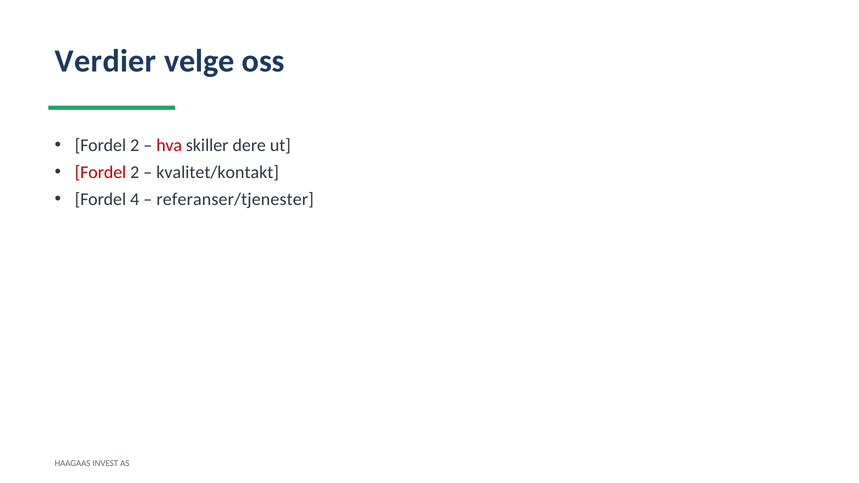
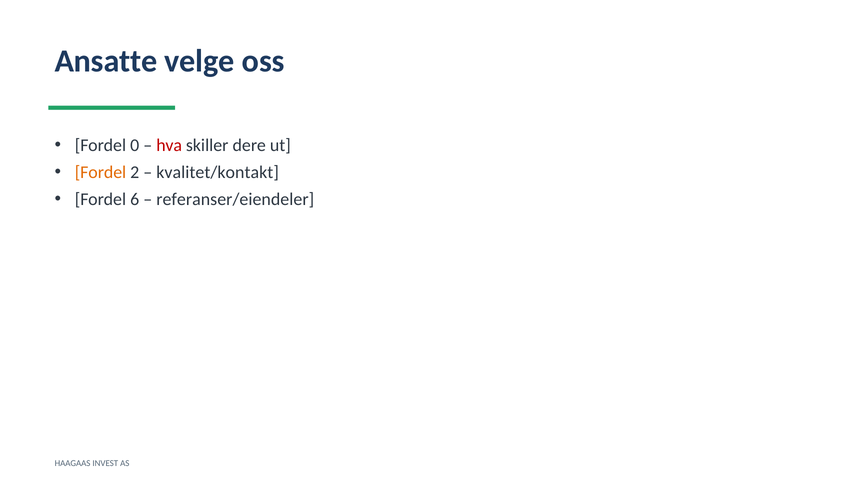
Verdier: Verdier -> Ansatte (106, 61)
2: 2 -> 0 (135, 145)
Fordel colour: red -> orange (100, 172)
4: 4 -> 6 (135, 199)
referanser/tjenester: referanser/tjenester -> referanser/eiendeler (235, 199)
